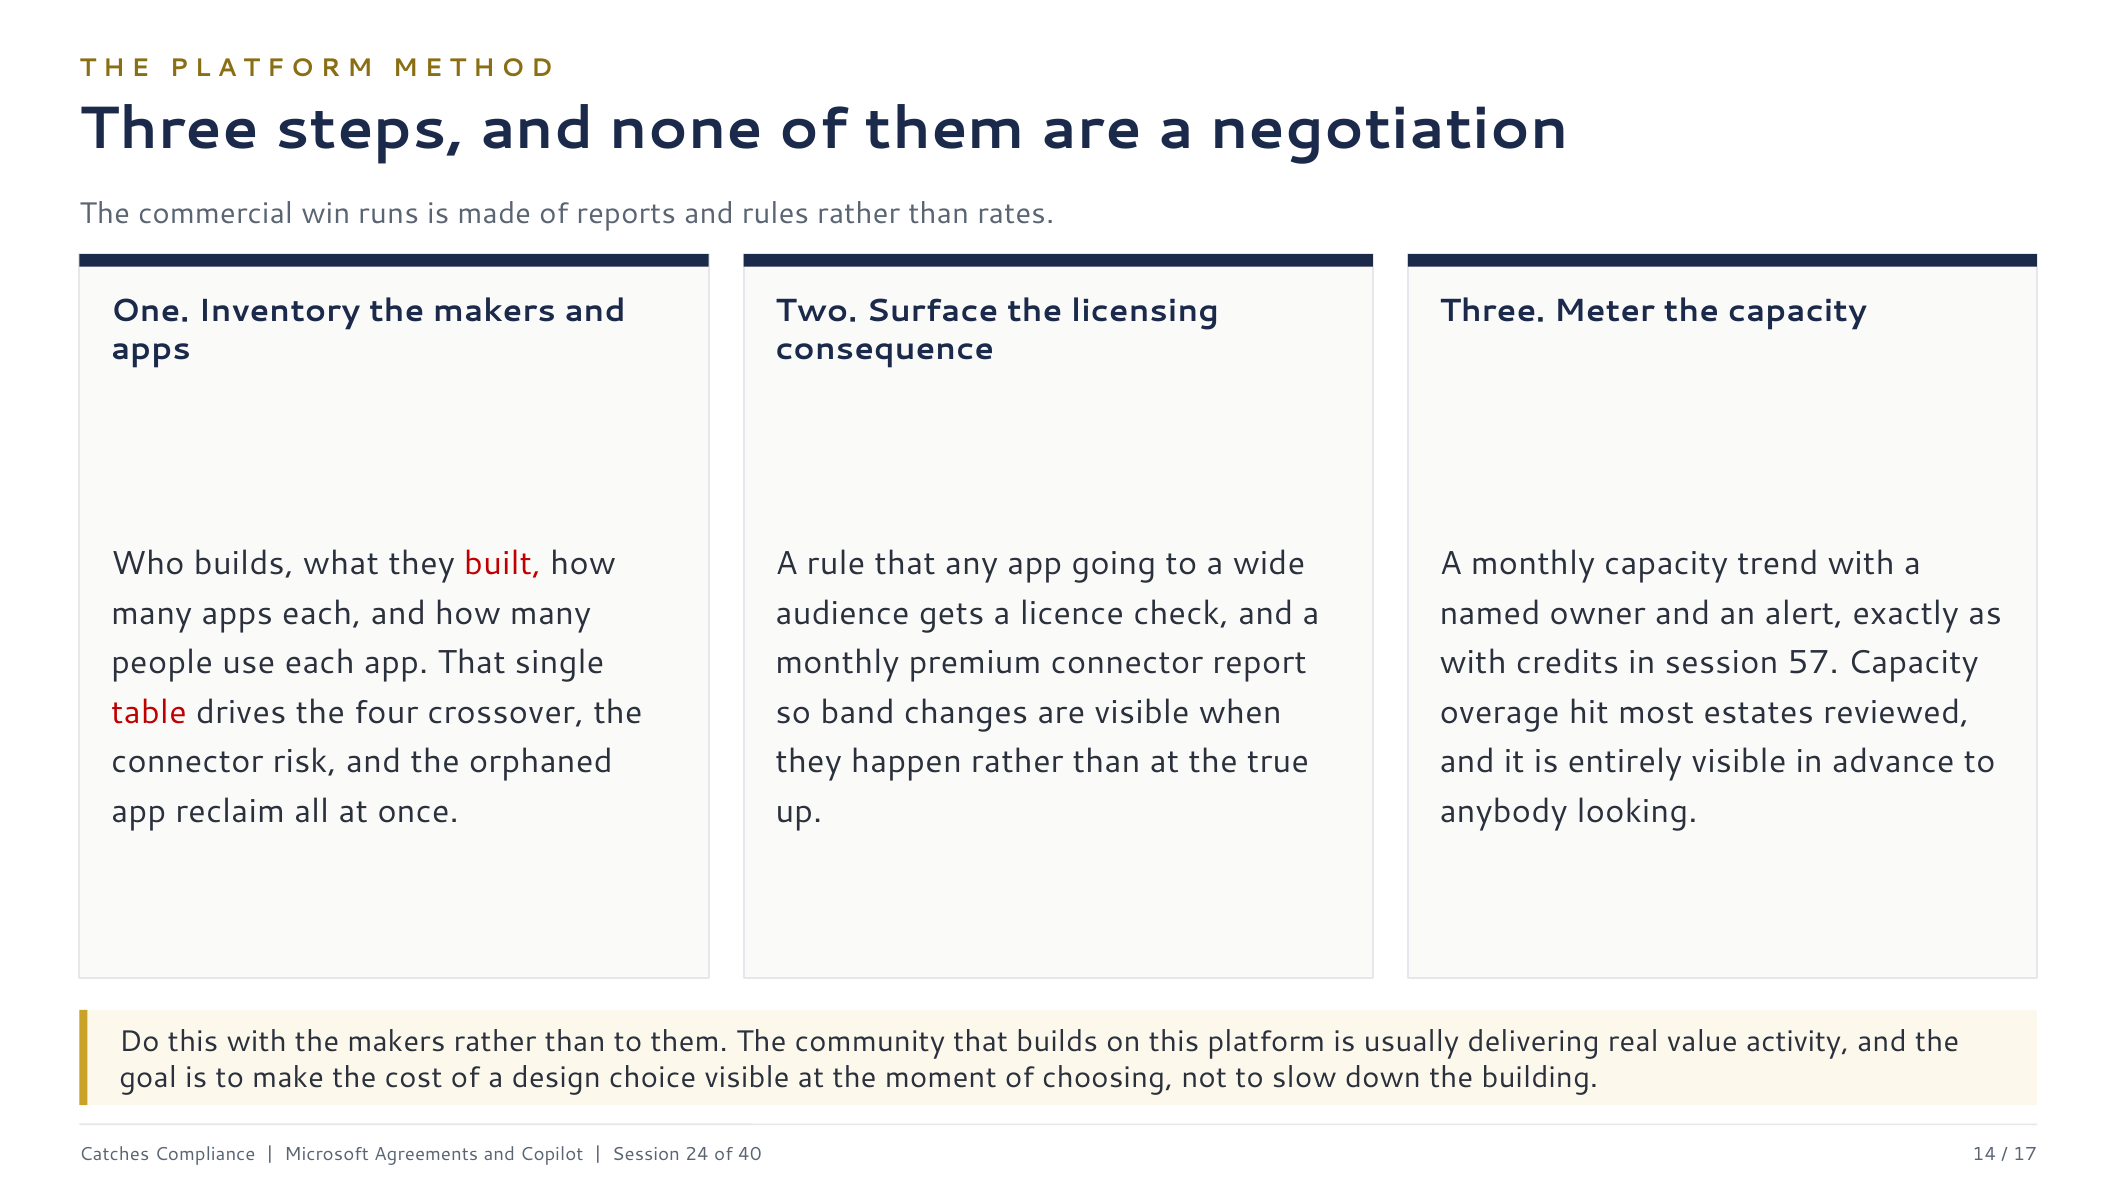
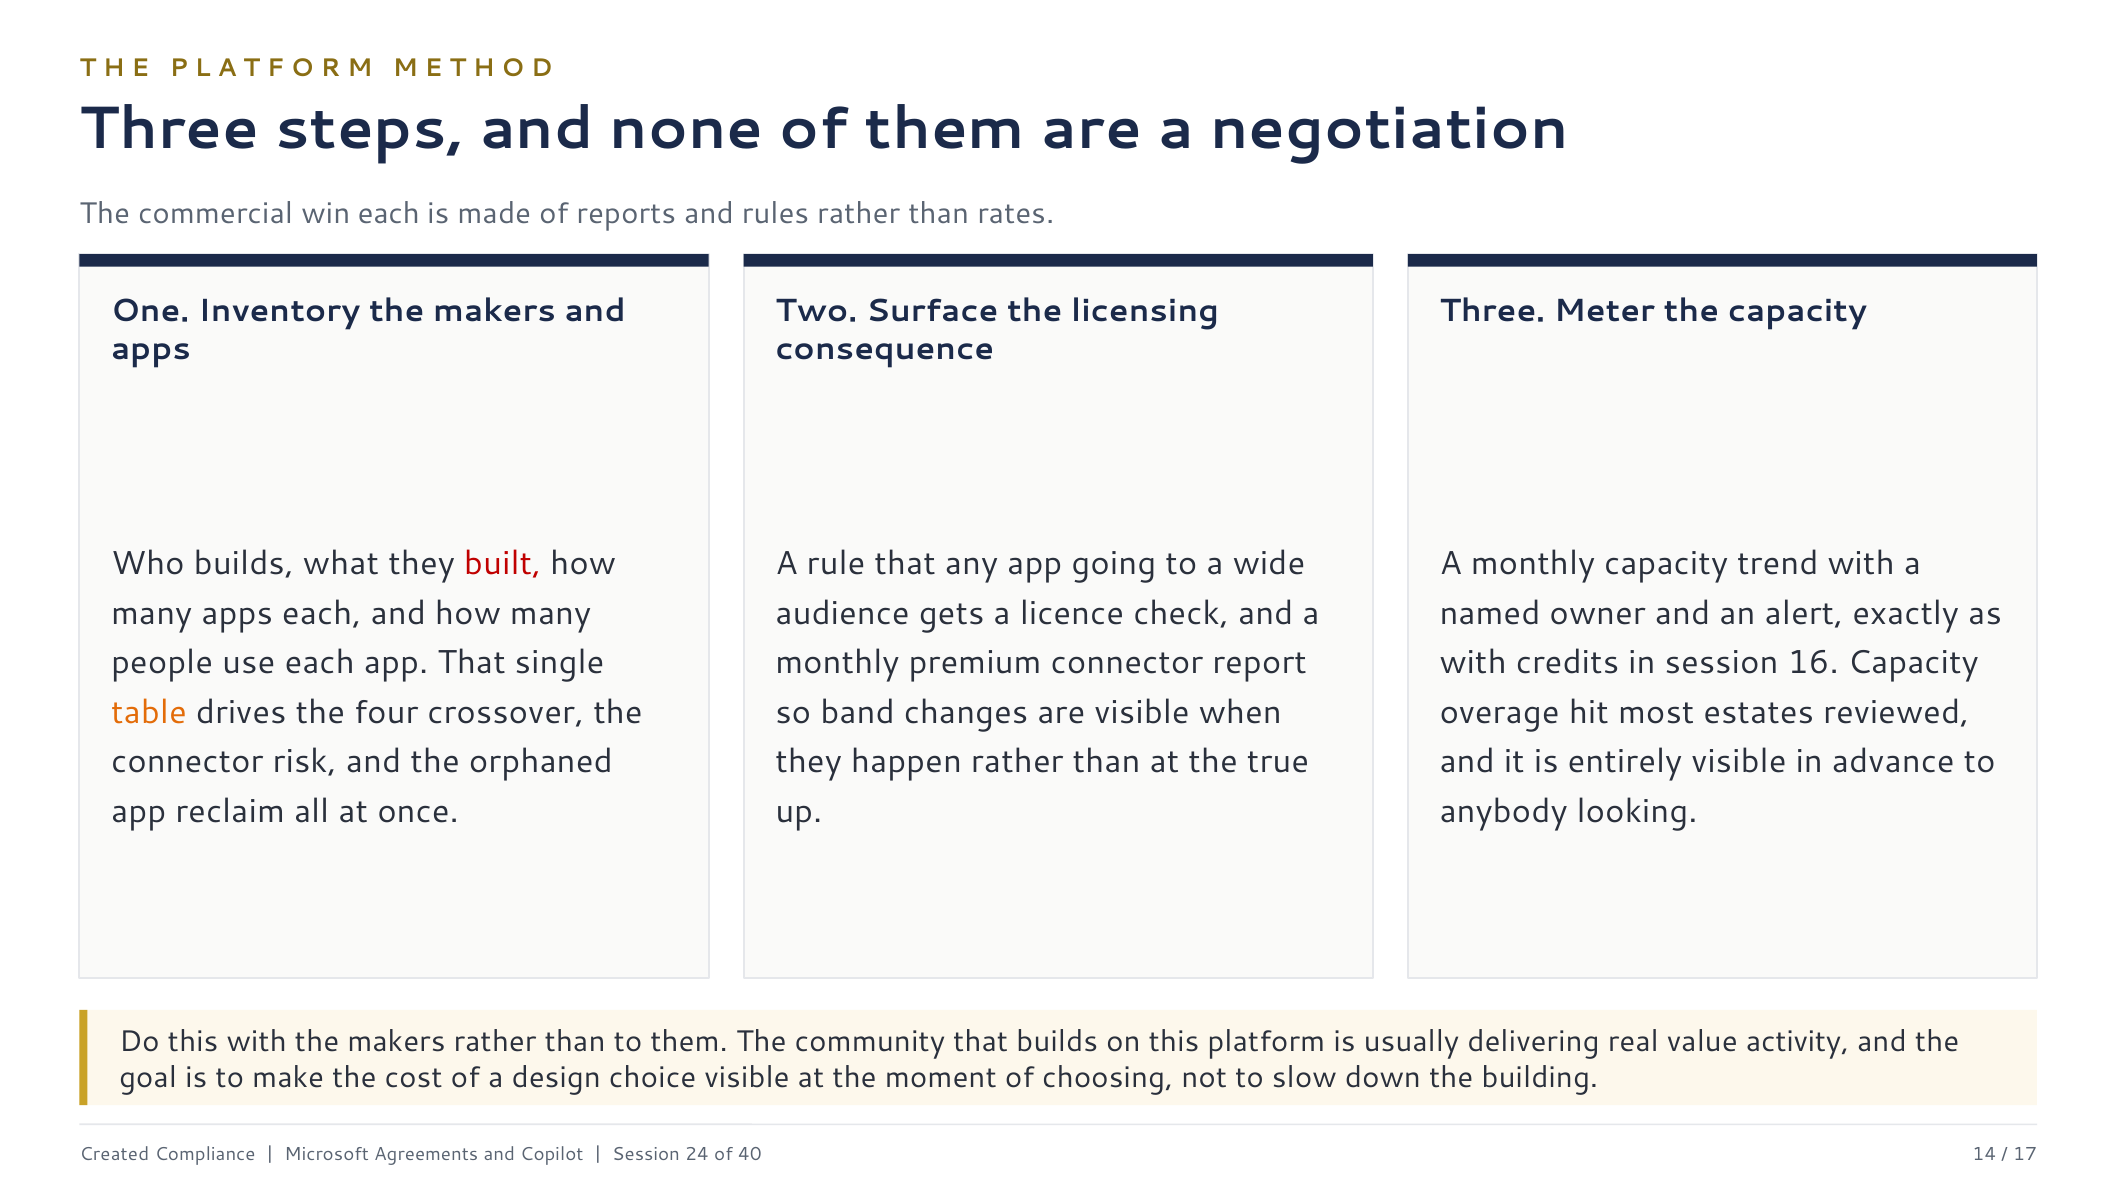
win runs: runs -> each (389, 214)
57: 57 -> 16 (1813, 663)
table colour: red -> orange (149, 712)
Catches: Catches -> Created (114, 1154)
